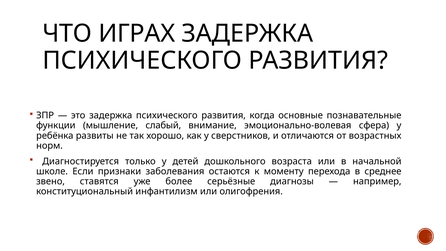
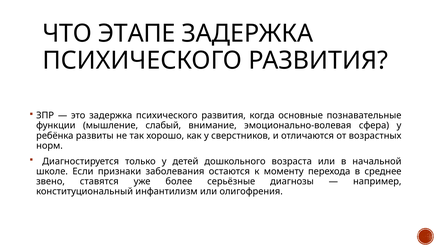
ИГРАХ: ИГРАХ -> ЭТАПЕ (137, 33)
